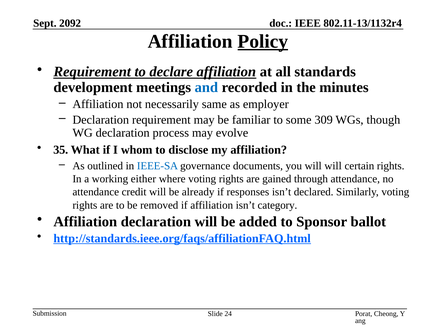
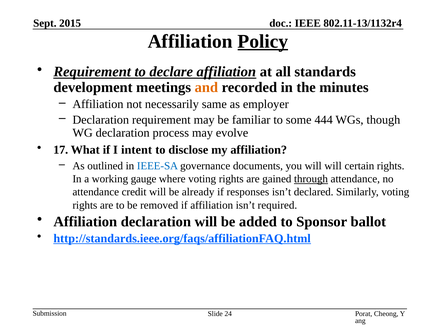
2092: 2092 -> 2015 (70, 23)
and colour: blue -> orange (206, 87)
309: 309 -> 444 (324, 120)
35: 35 -> 17 (61, 150)
whom: whom -> intent (137, 150)
either: either -> gauge (144, 179)
through underline: none -> present (311, 179)
category: category -> required (277, 205)
